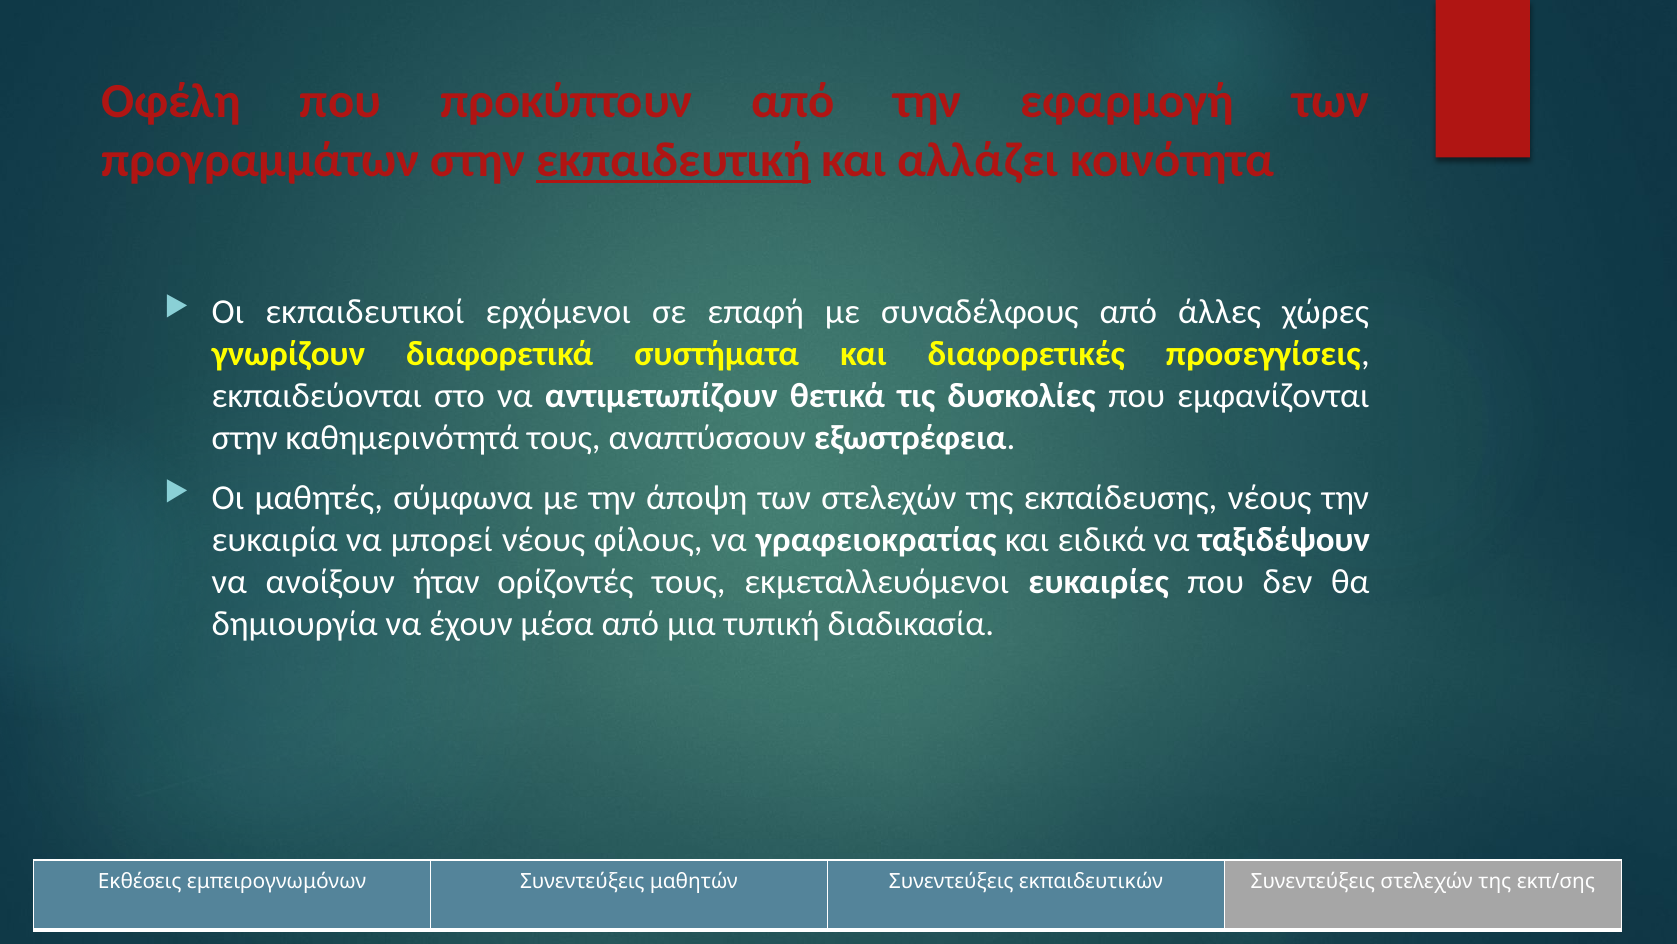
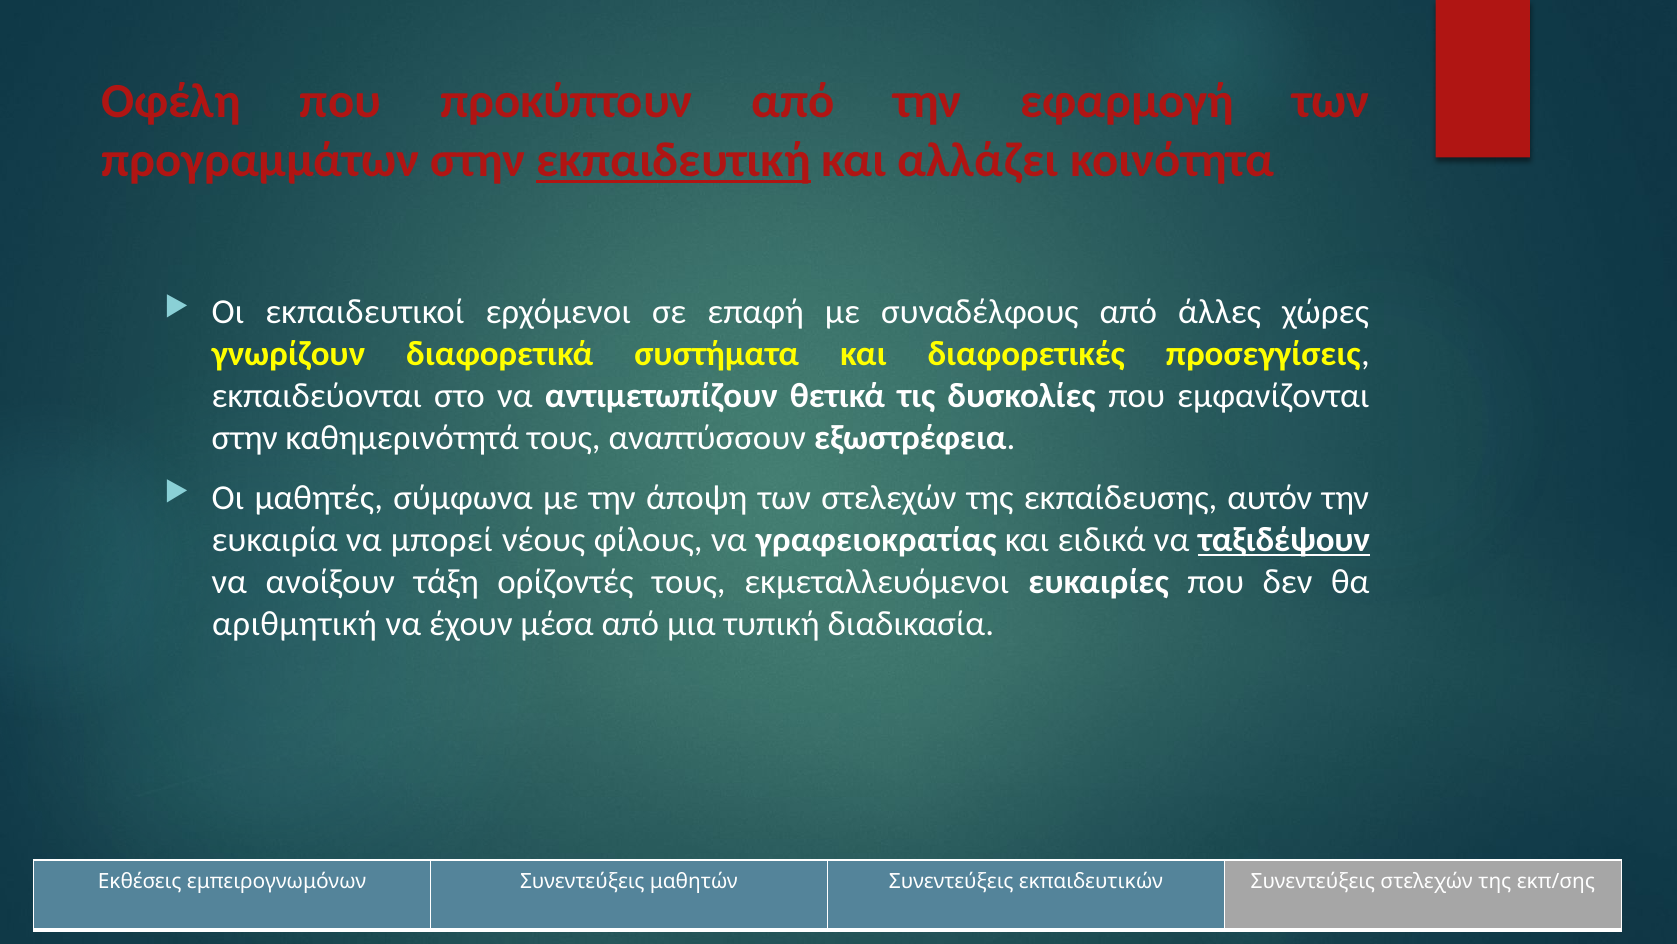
εκπαίδευσης νέους: νέους -> αυτόν (1270, 497)
ταξιδέψουν underline: none -> present (1284, 539)
ήταν: ήταν -> τάξη (446, 581)
δημιουργία: δημιουργία -> αριθμητική (295, 623)
